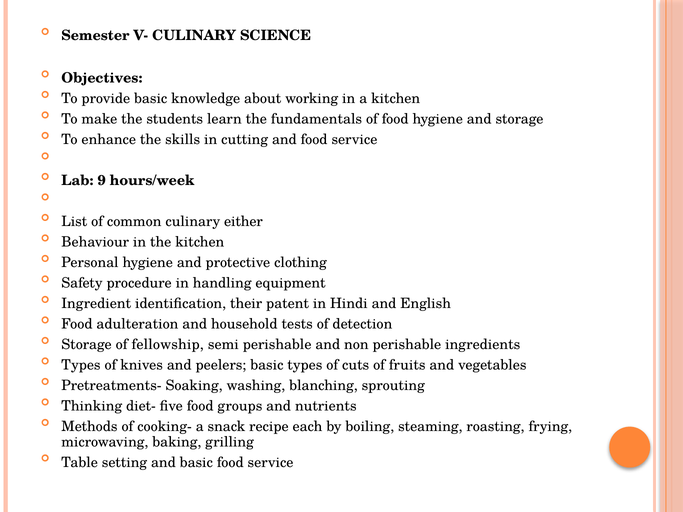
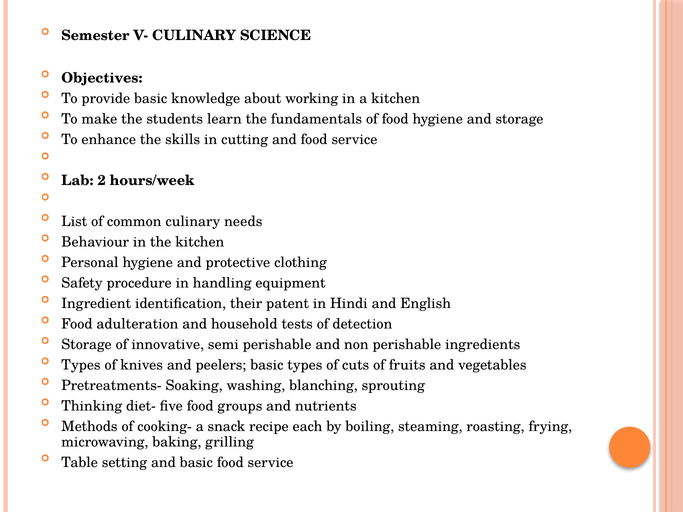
9: 9 -> 2 (102, 181)
either: either -> needs (243, 222)
fellowship: fellowship -> innovative (168, 345)
